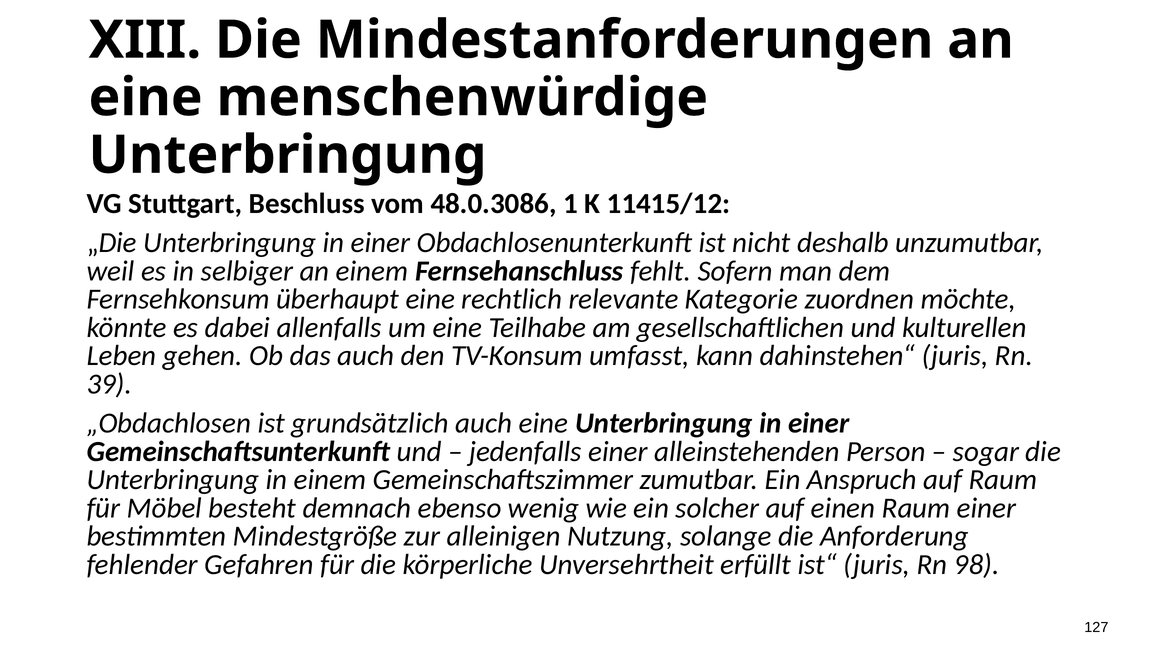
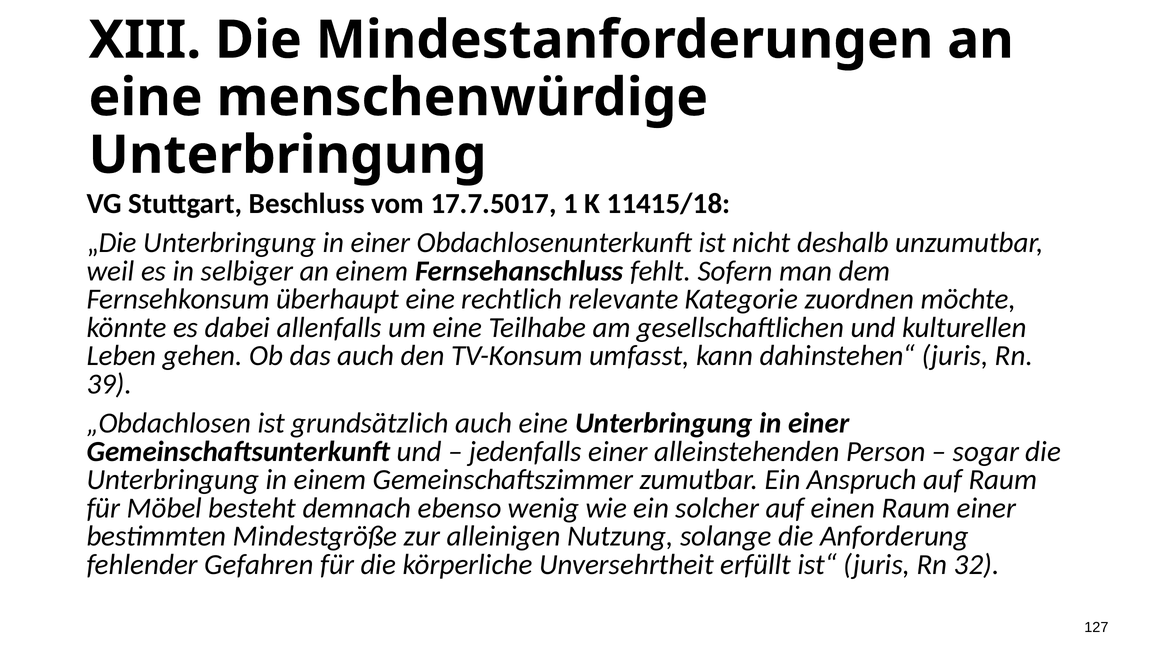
48.0.3086: 48.0.3086 -> 17.7.5017 (494, 204)
11415/12: 11415/12 -> 11415/18 (669, 204)
98: 98 -> 32 (977, 564)
